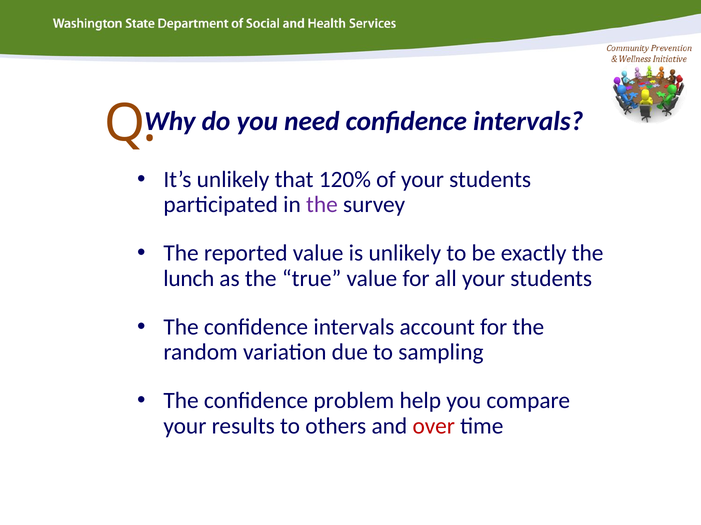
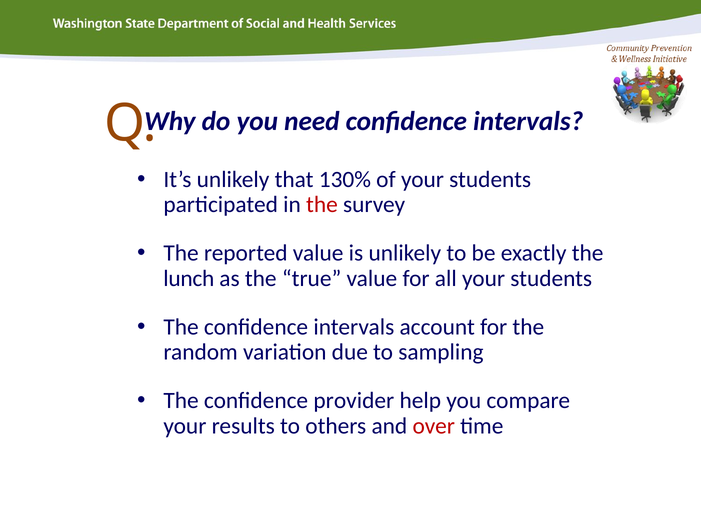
120%: 120% -> 130% (345, 180)
the colour: purple -> red (322, 205)
problem: problem -> provider (354, 401)
